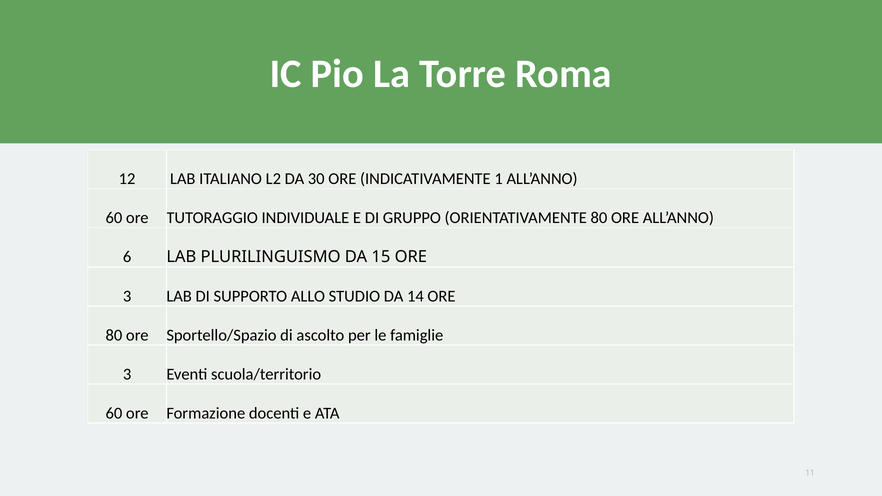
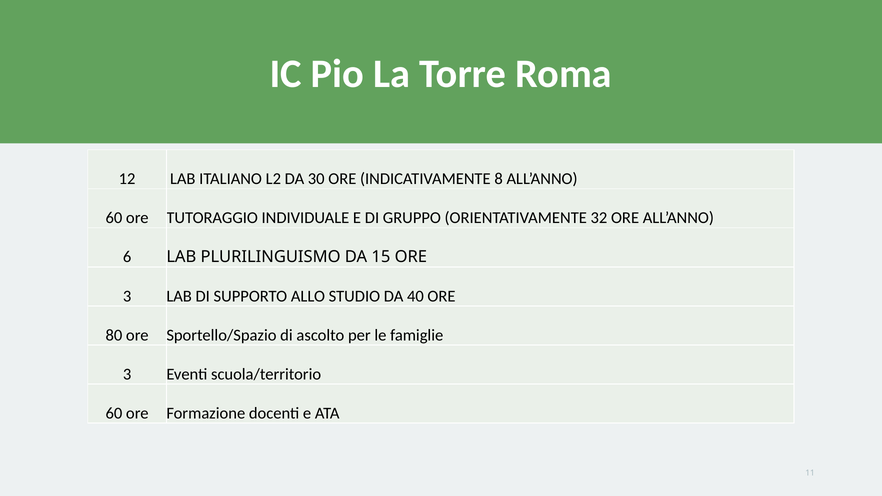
1: 1 -> 8 (499, 179)
ORIENTATIVAMENTE 80: 80 -> 32 (599, 218)
14: 14 -> 40 (415, 296)
